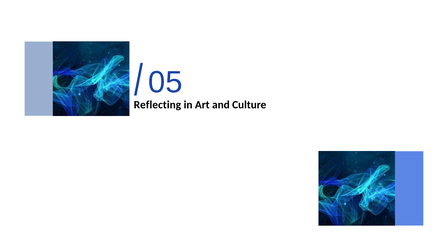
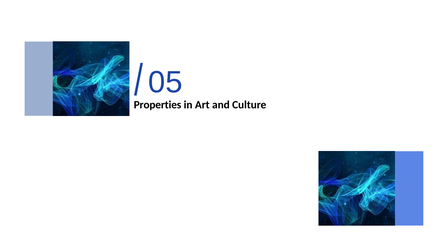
Reflecting: Reflecting -> Properties (158, 105)
